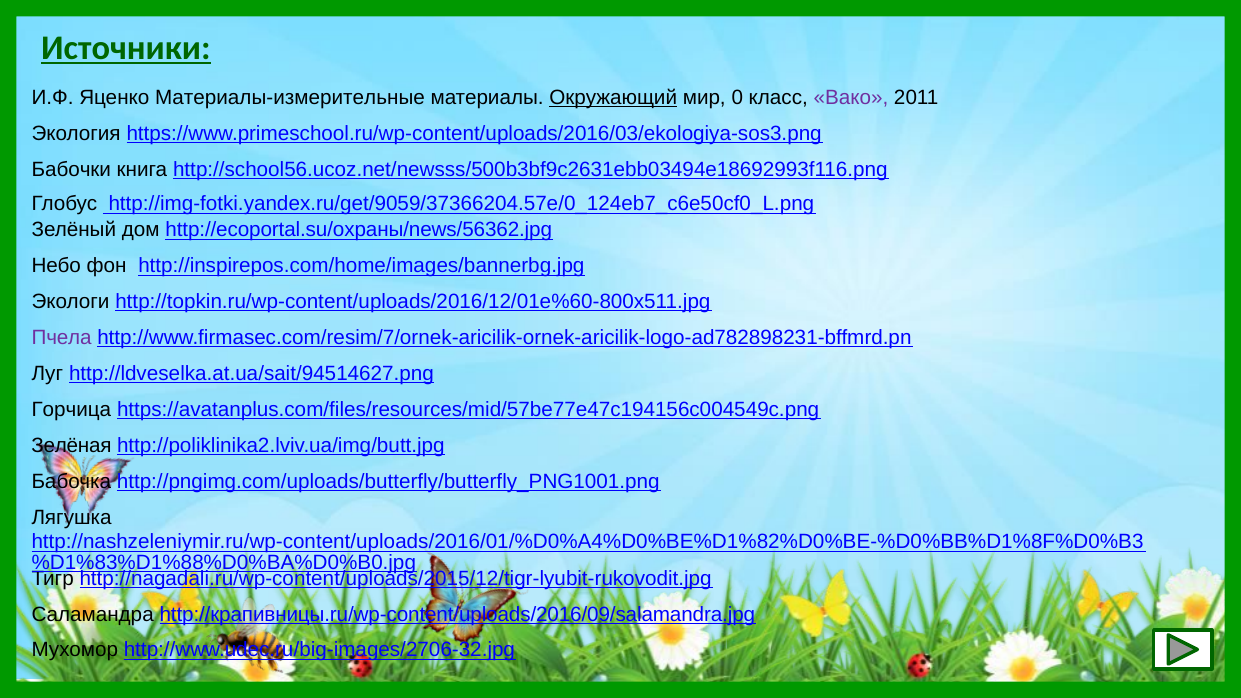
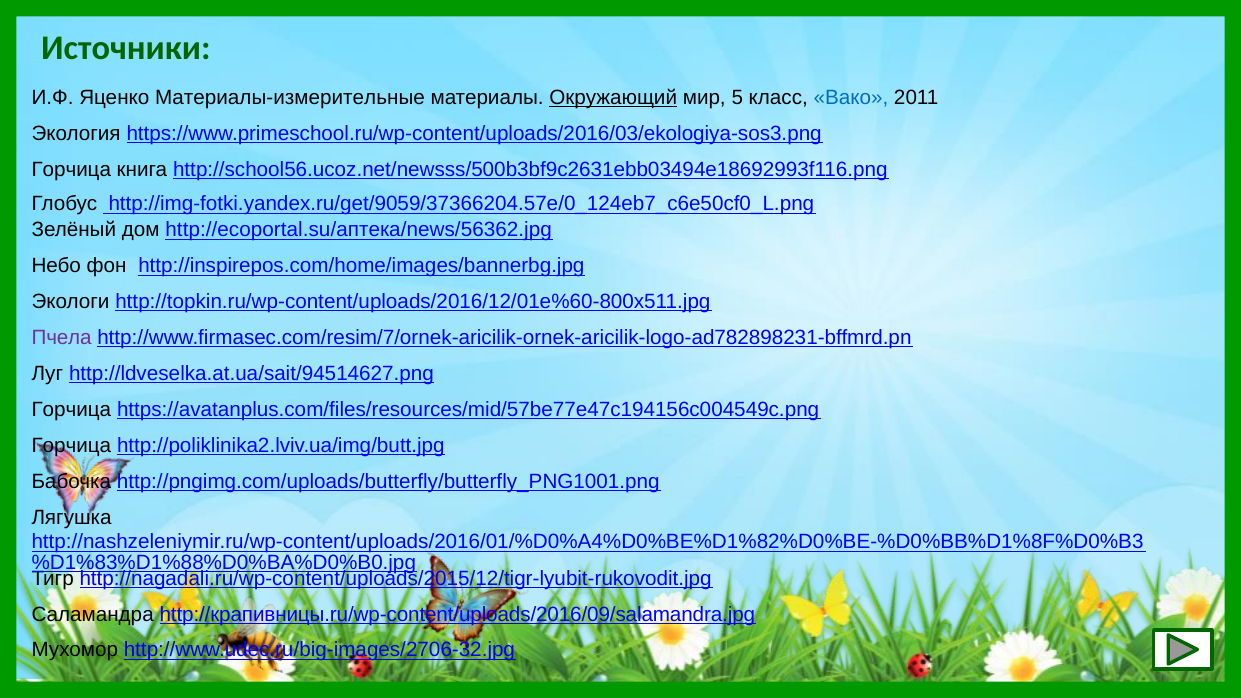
Источники underline: present -> none (126, 49)
0: 0 -> 5 (737, 97)
Вако colour: purple -> blue (851, 97)
Бабочки: Бабочки -> Горчица (71, 169)
http://ecoportal.su/охраны/news/56362.jpg: http://ecoportal.su/охраны/news/56362.jpg -> http://ecoportal.su/аптека/news/56362.jpg (359, 230)
Зелёная: Зелёная -> Горчица (71, 446)
